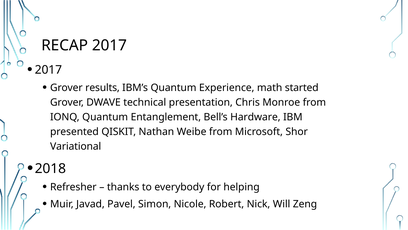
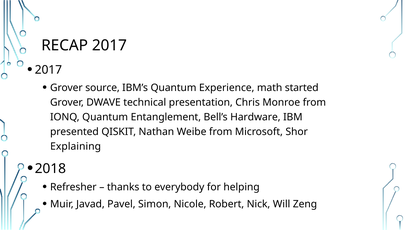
results: results -> source (103, 87)
Variational: Variational -> Explaining (76, 146)
